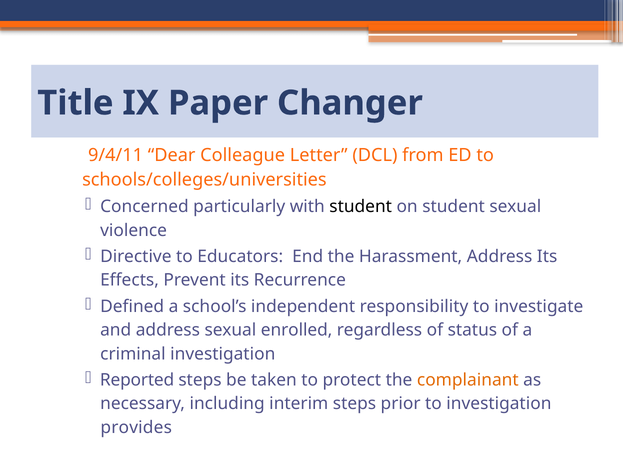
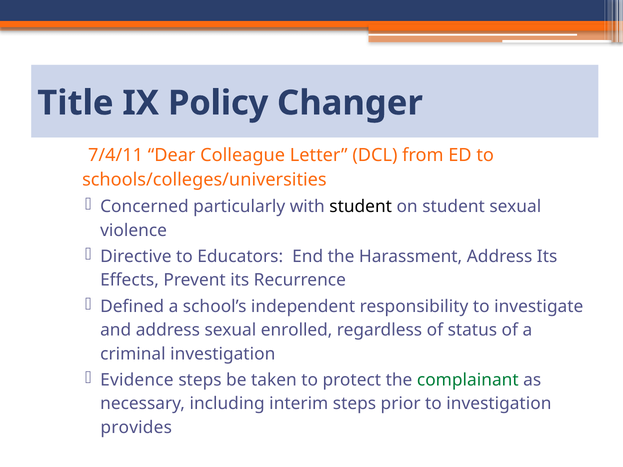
Paper: Paper -> Policy (218, 103)
9/4/11: 9/4/11 -> 7/4/11 (116, 155)
Reported: Reported -> Evidence (137, 380)
complainant colour: orange -> green (468, 380)
